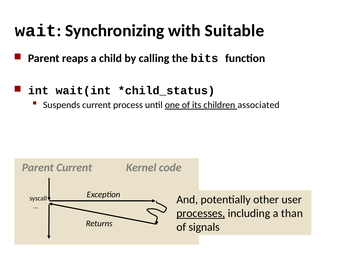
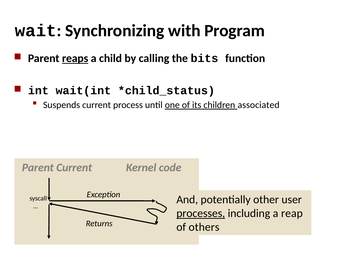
Suitable: Suitable -> Program (235, 31)
reaps underline: none -> present (75, 58)
than: than -> reap (292, 214)
signals: signals -> others (204, 228)
